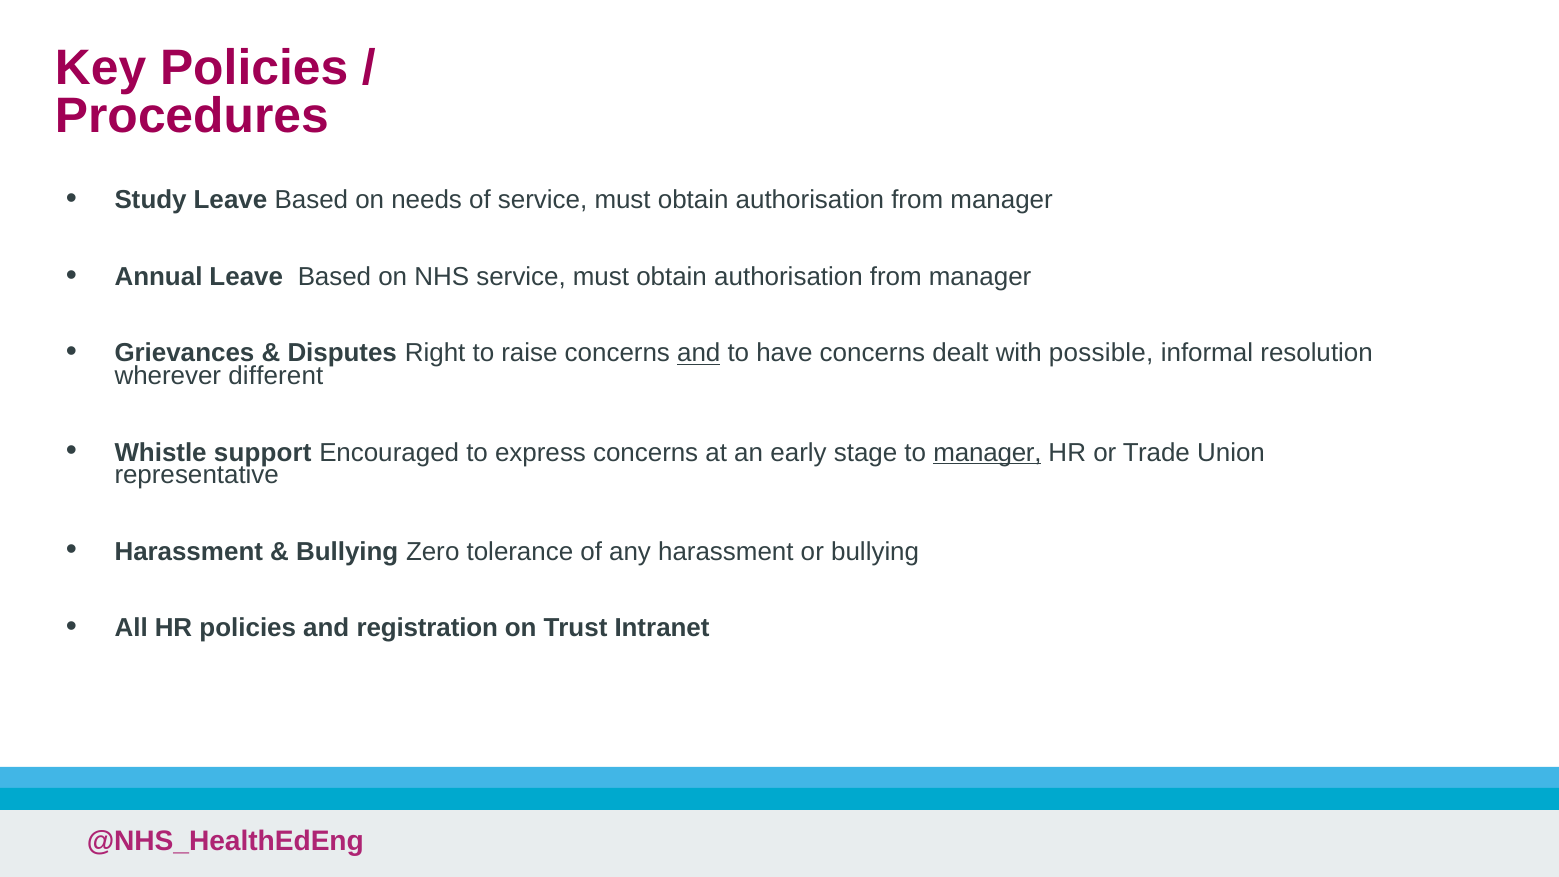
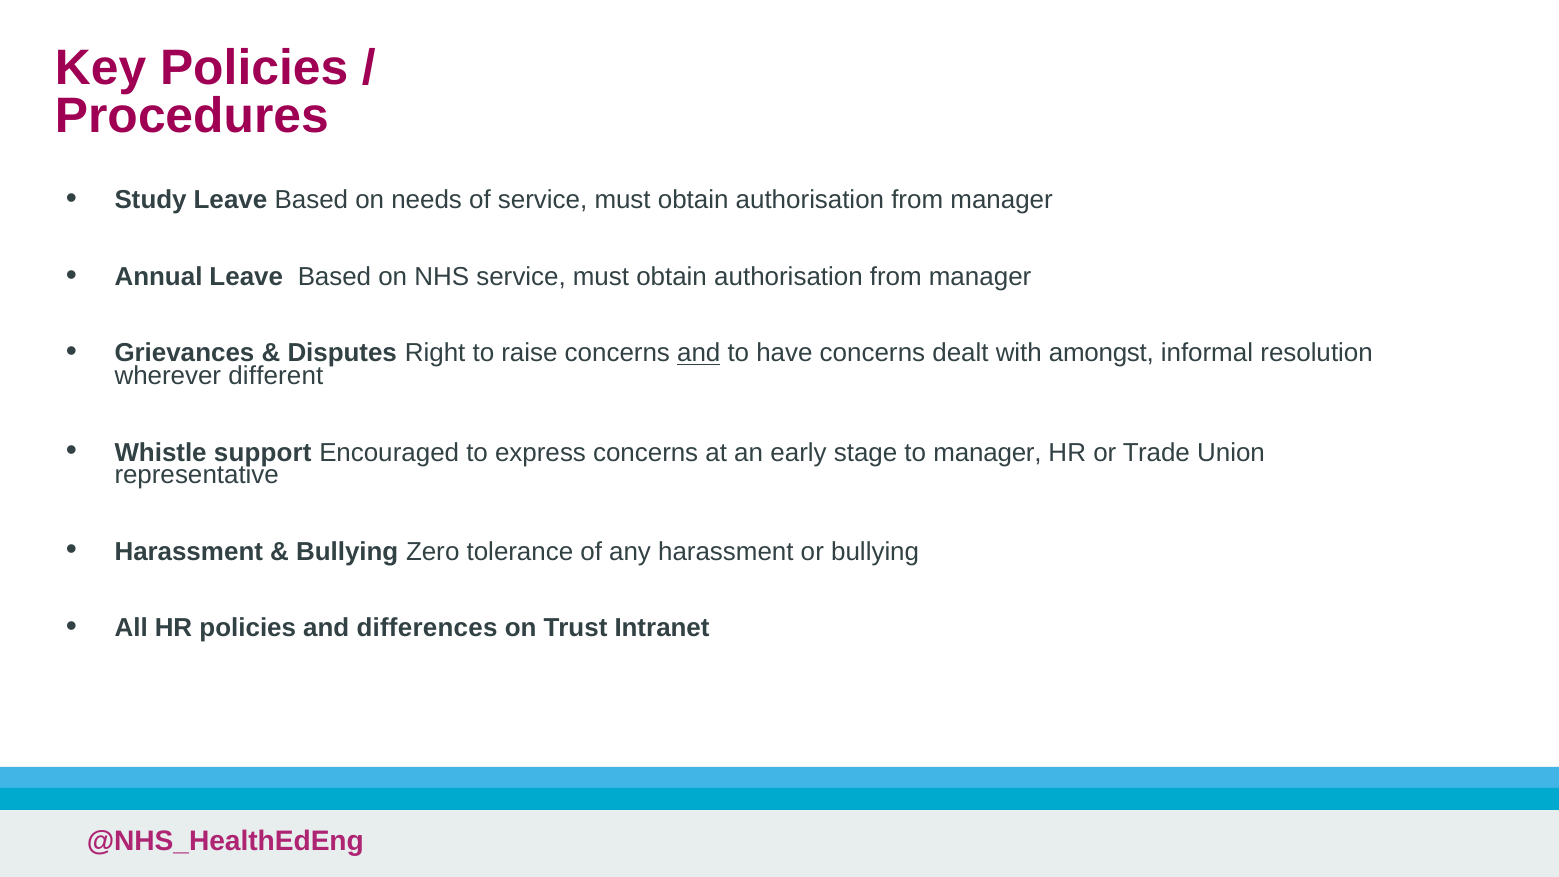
possible: possible -> amongst (1101, 353)
manager underline: present -> none (987, 452)
registration: registration -> differences (427, 628)
